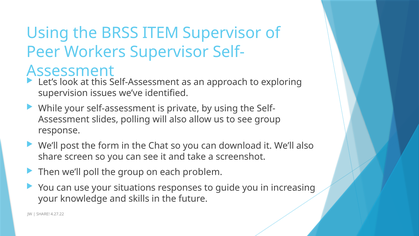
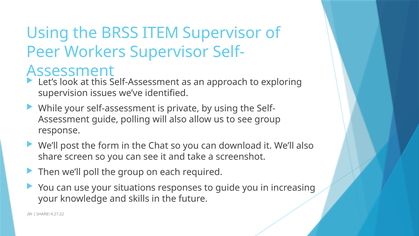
slides: slides -> guide (105, 119)
problem: problem -> required (203, 172)
